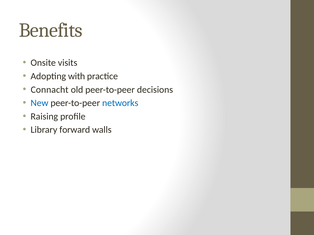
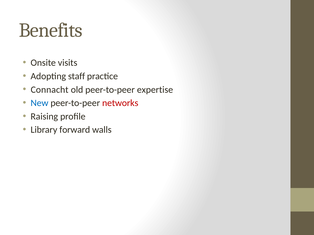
with: with -> staff (77, 76)
decisions: decisions -> expertise (155, 90)
networks colour: blue -> red (120, 103)
